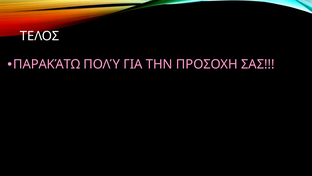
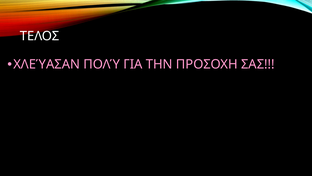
ΠΑΡΑΚΆΤΩ: ΠΑΡΑΚΆΤΩ -> ΧΛΕΎΑΣΑΝ (47, 64)
